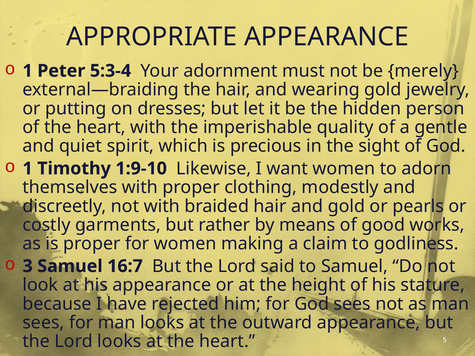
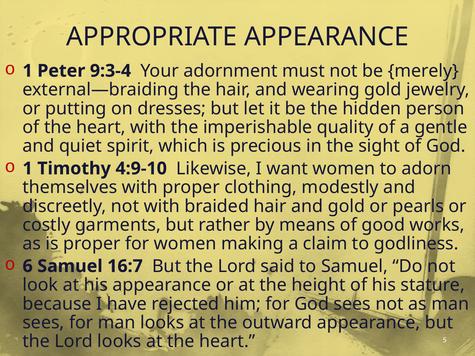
5:3-4: 5:3-4 -> 9:3-4 (111, 71)
1:9-10: 1:9-10 -> 4:9-10 (141, 169)
3: 3 -> 6 (28, 266)
